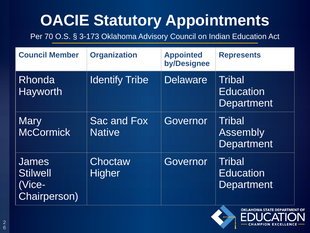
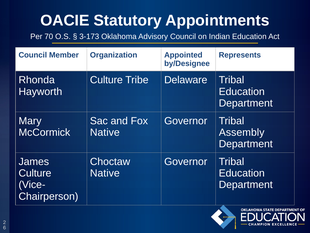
Identify: Identify -> Culture (106, 80)
Stilwell: Stilwell -> Culture (35, 173)
Higher: Higher -> Native (105, 173)
